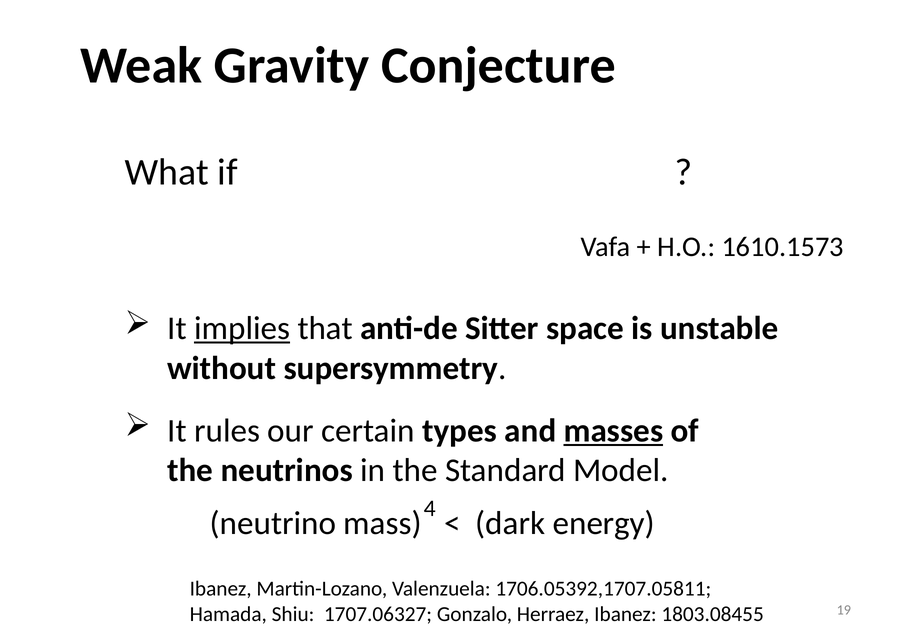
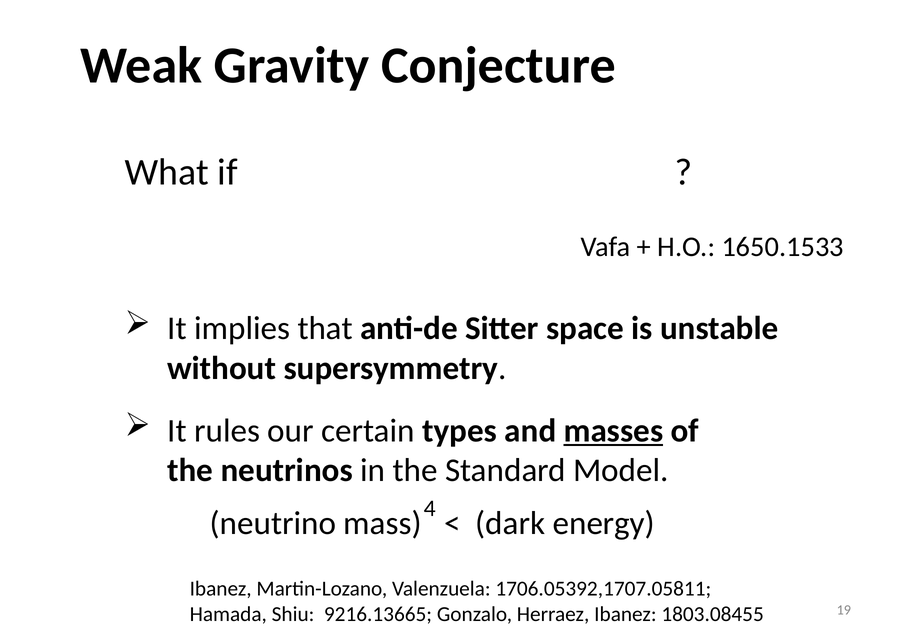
1610.1573: 1610.1573 -> 1650.1533 (783, 247)
implies underline: present -> none (242, 328)
1707.06327: 1707.06327 -> 9216.13665 (378, 614)
